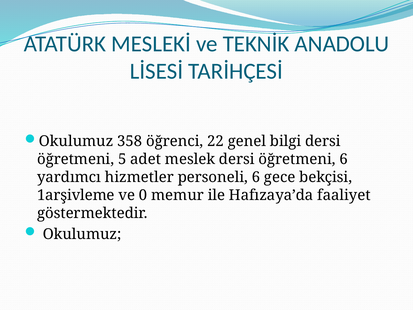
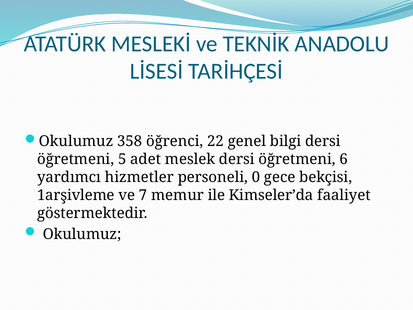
personeli 6: 6 -> 0 (256, 177)
0: 0 -> 7 (143, 195)
Hafızaya’da: Hafızaya’da -> Kimseler’da (271, 195)
